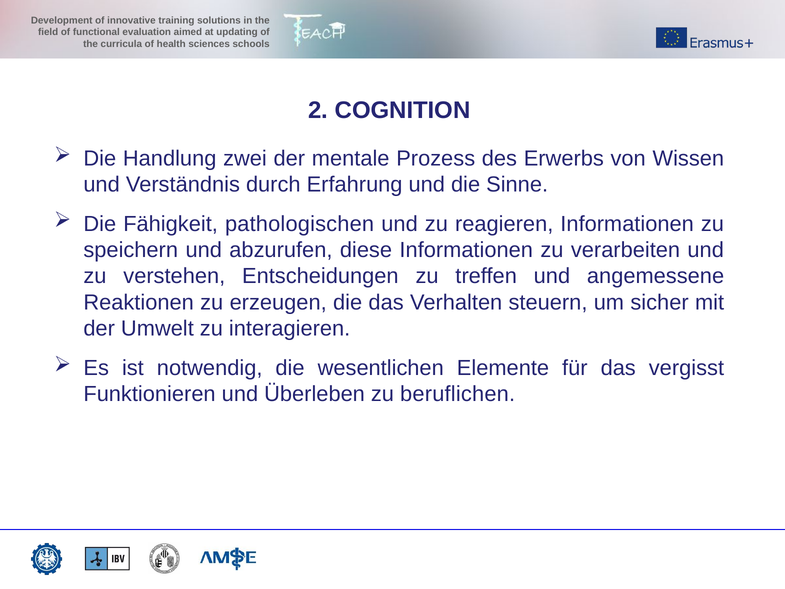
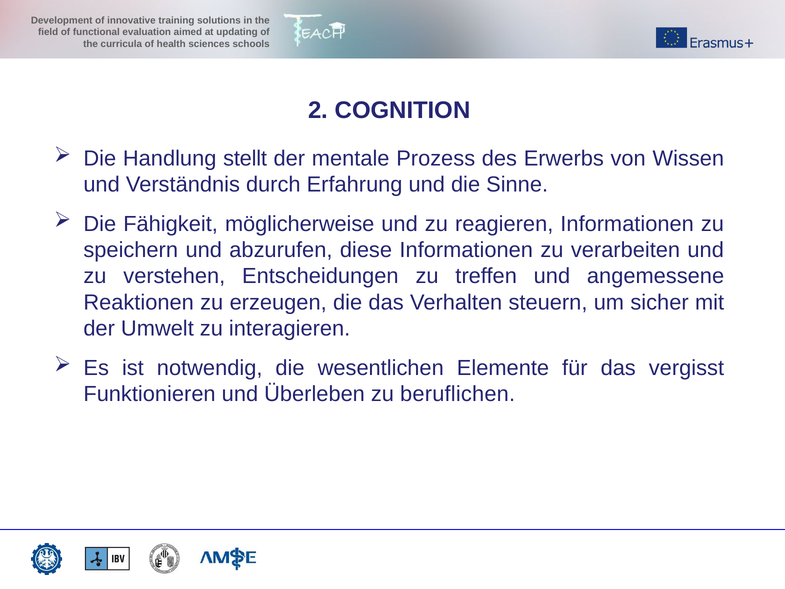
zwei: zwei -> stellt (245, 158)
pathologischen: pathologischen -> möglicherweise (300, 224)
